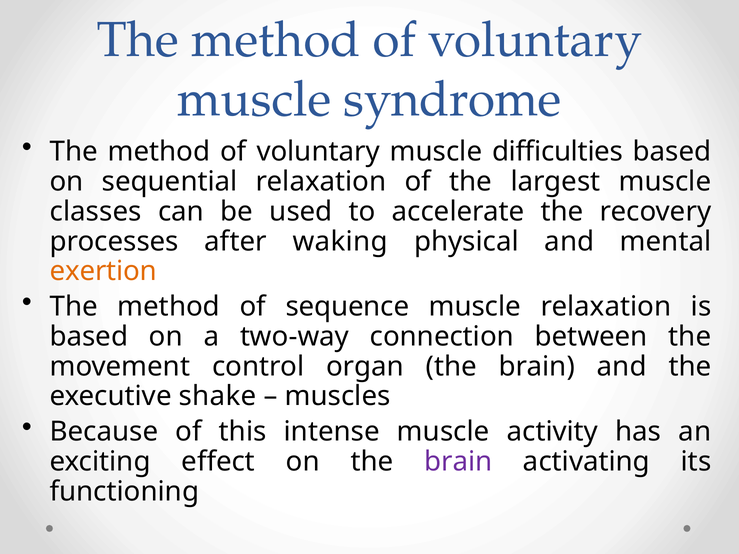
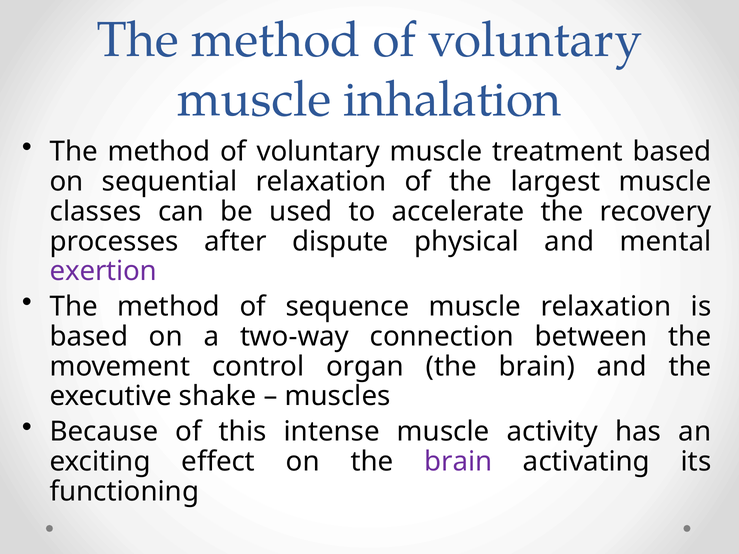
syndrome: syndrome -> inhalation (452, 99)
difficulties: difficulties -> treatment (557, 152)
waking: waking -> dispute (340, 241)
exertion colour: orange -> purple (103, 271)
